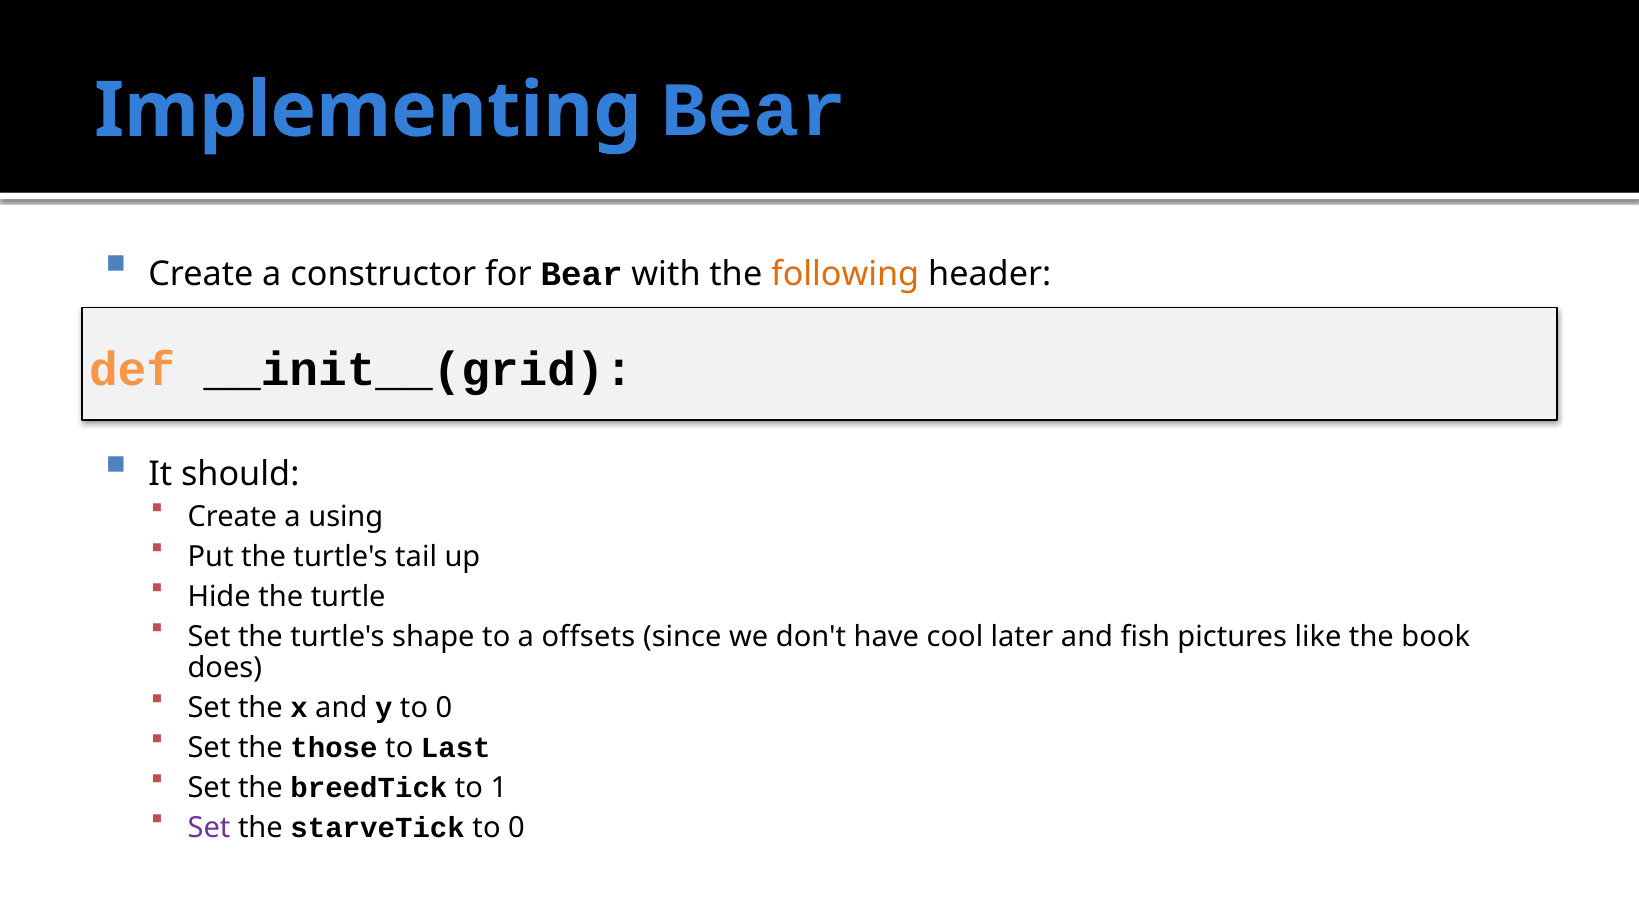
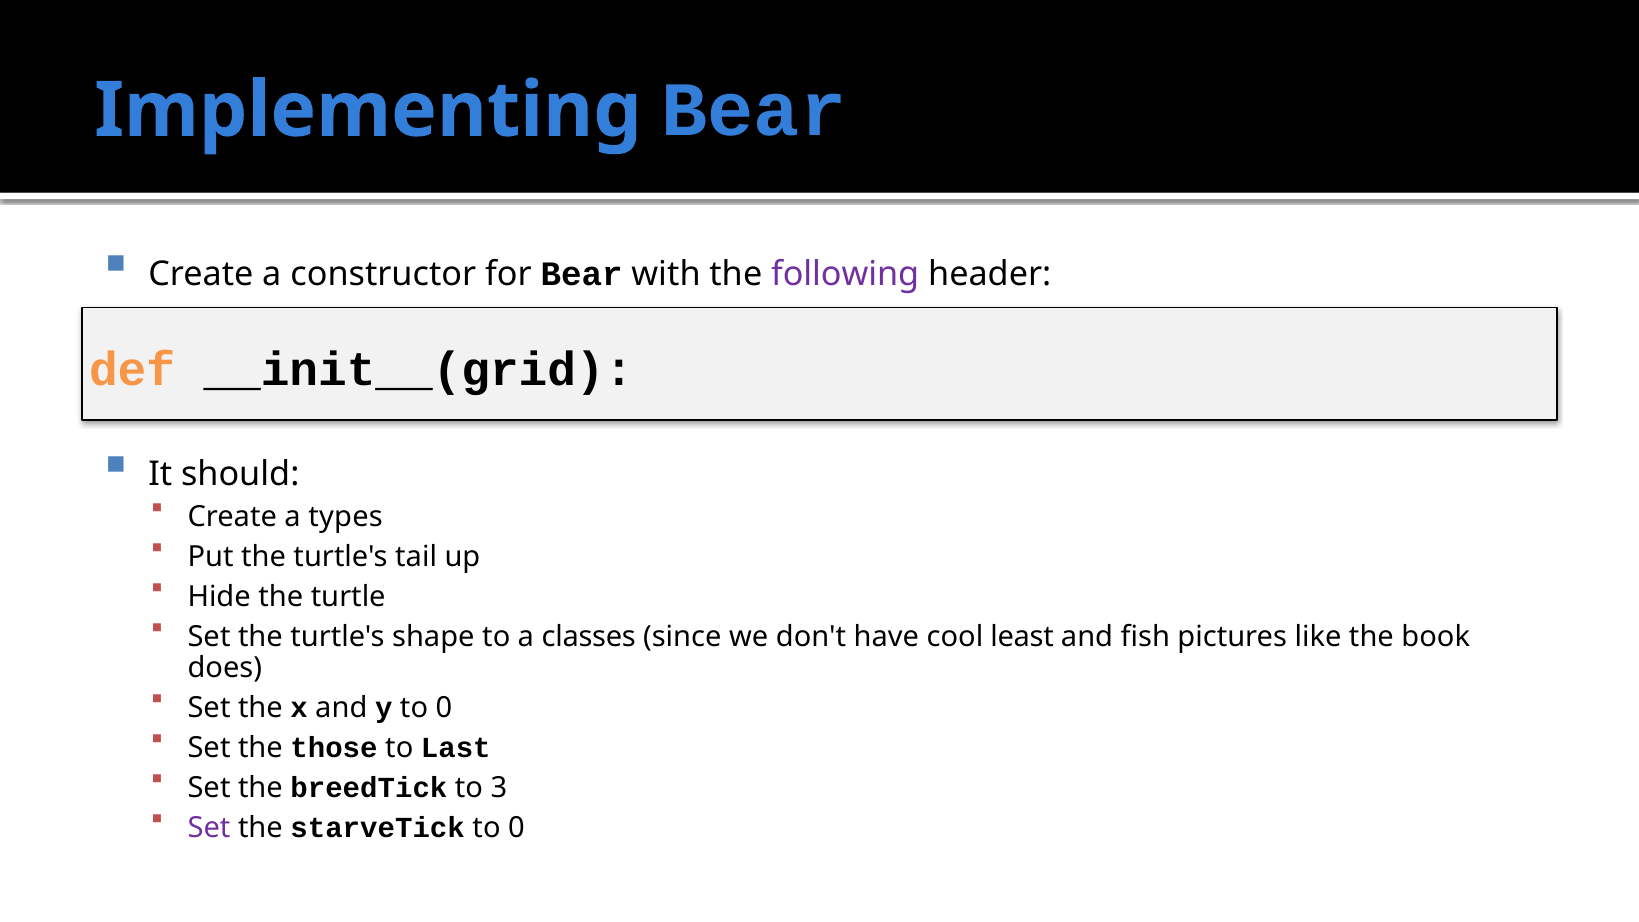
following colour: orange -> purple (845, 274)
using: using -> types (346, 517)
offsets: offsets -> classes (589, 637)
later: later -> least (1022, 637)
1: 1 -> 3 (499, 788)
